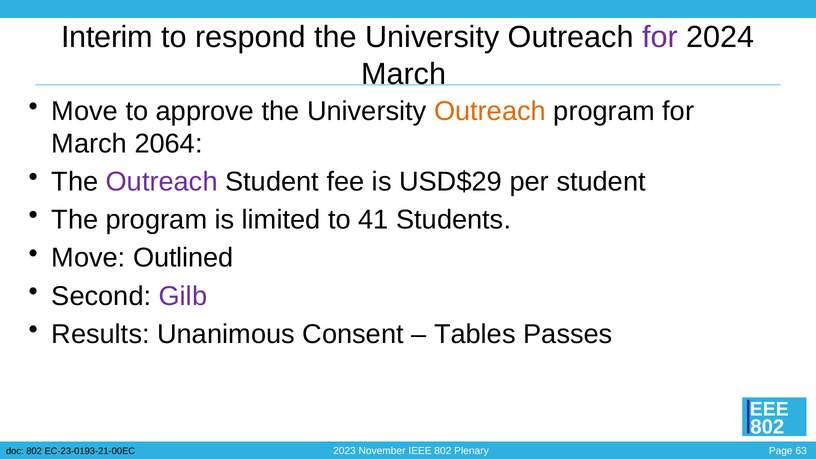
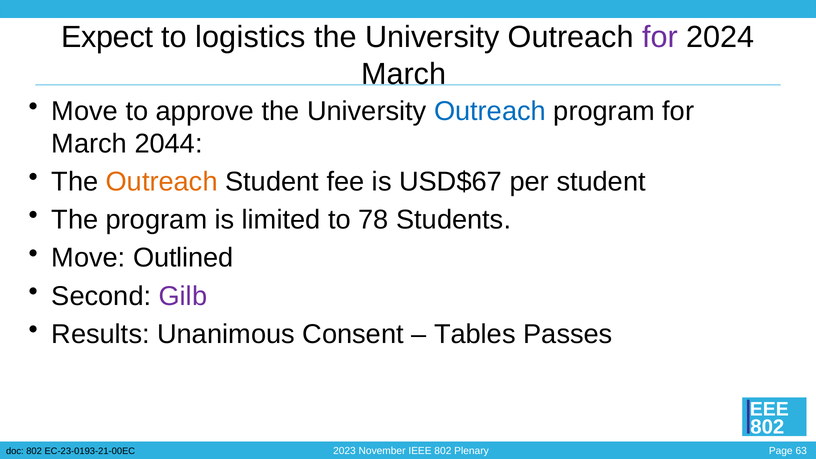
Interim: Interim -> Expect (107, 37)
respond: respond -> logistics (250, 37)
Outreach colour: orange -> blue (490, 111)
2064: 2064 -> 2044 (169, 144)
Outreach colour: purple -> orange (162, 182)
USD$29: USD$29 -> USD$67 (451, 182)
41: 41 -> 78 (373, 220)
